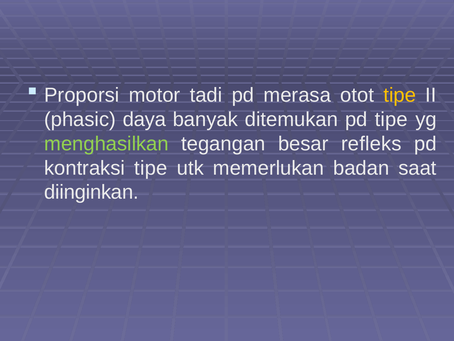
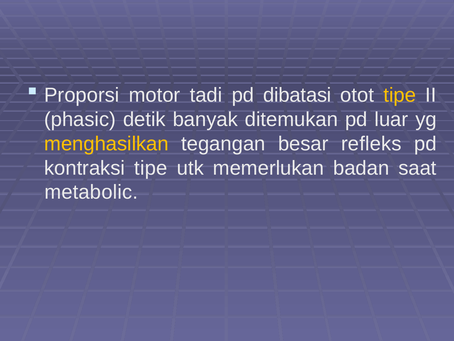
merasa: merasa -> dibatasi (297, 95)
daya: daya -> detik (144, 119)
pd tipe: tipe -> luar (391, 119)
menghasilkan colour: light green -> yellow (106, 144)
diinginkan: diinginkan -> metabolic (91, 192)
